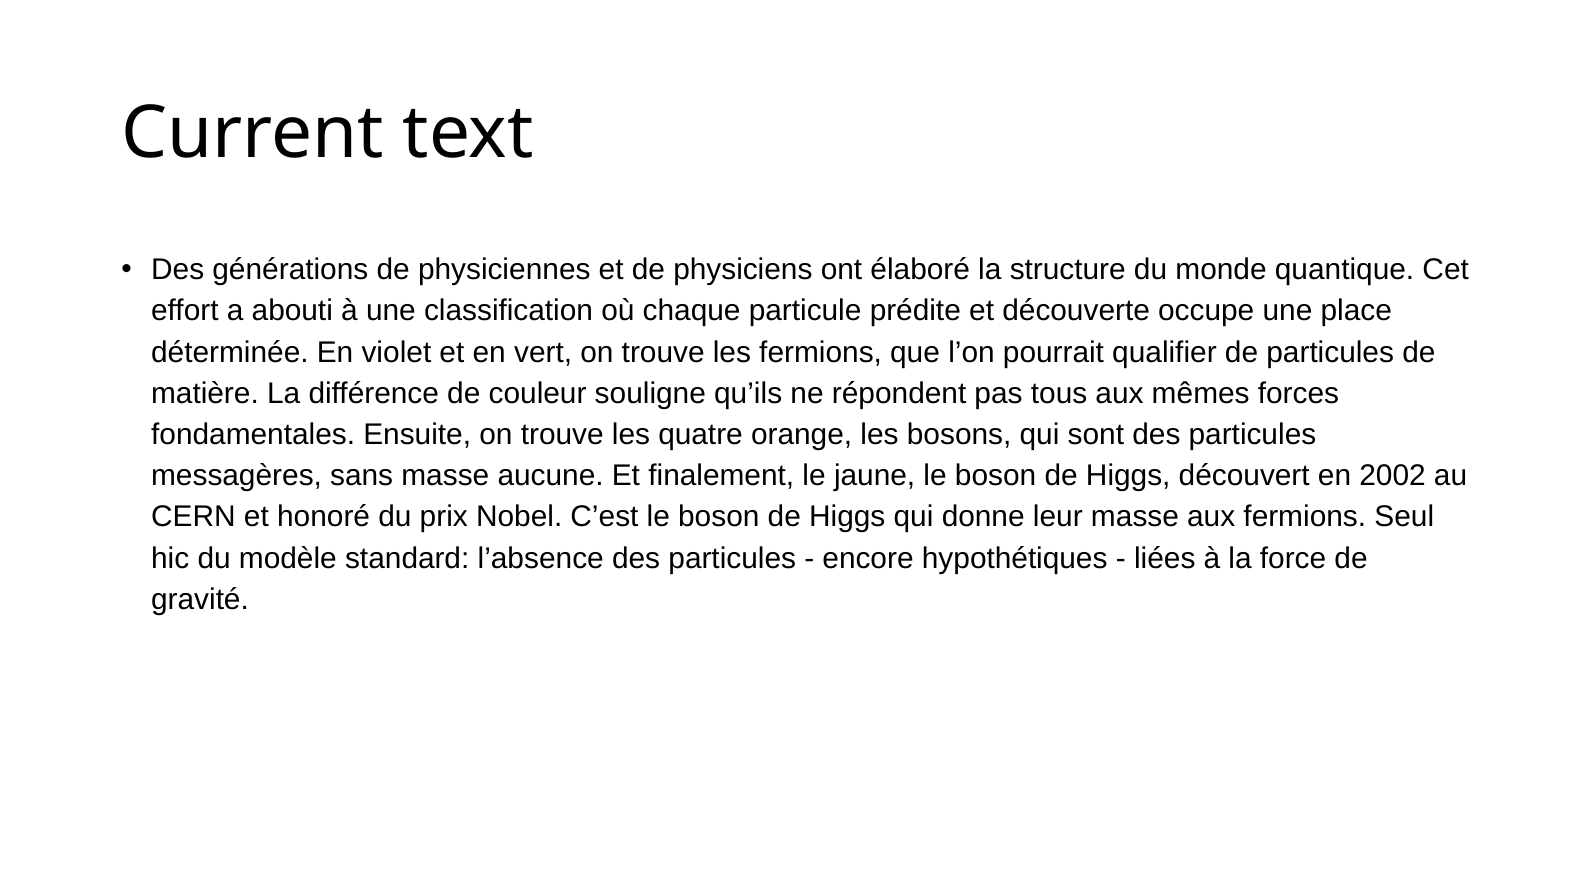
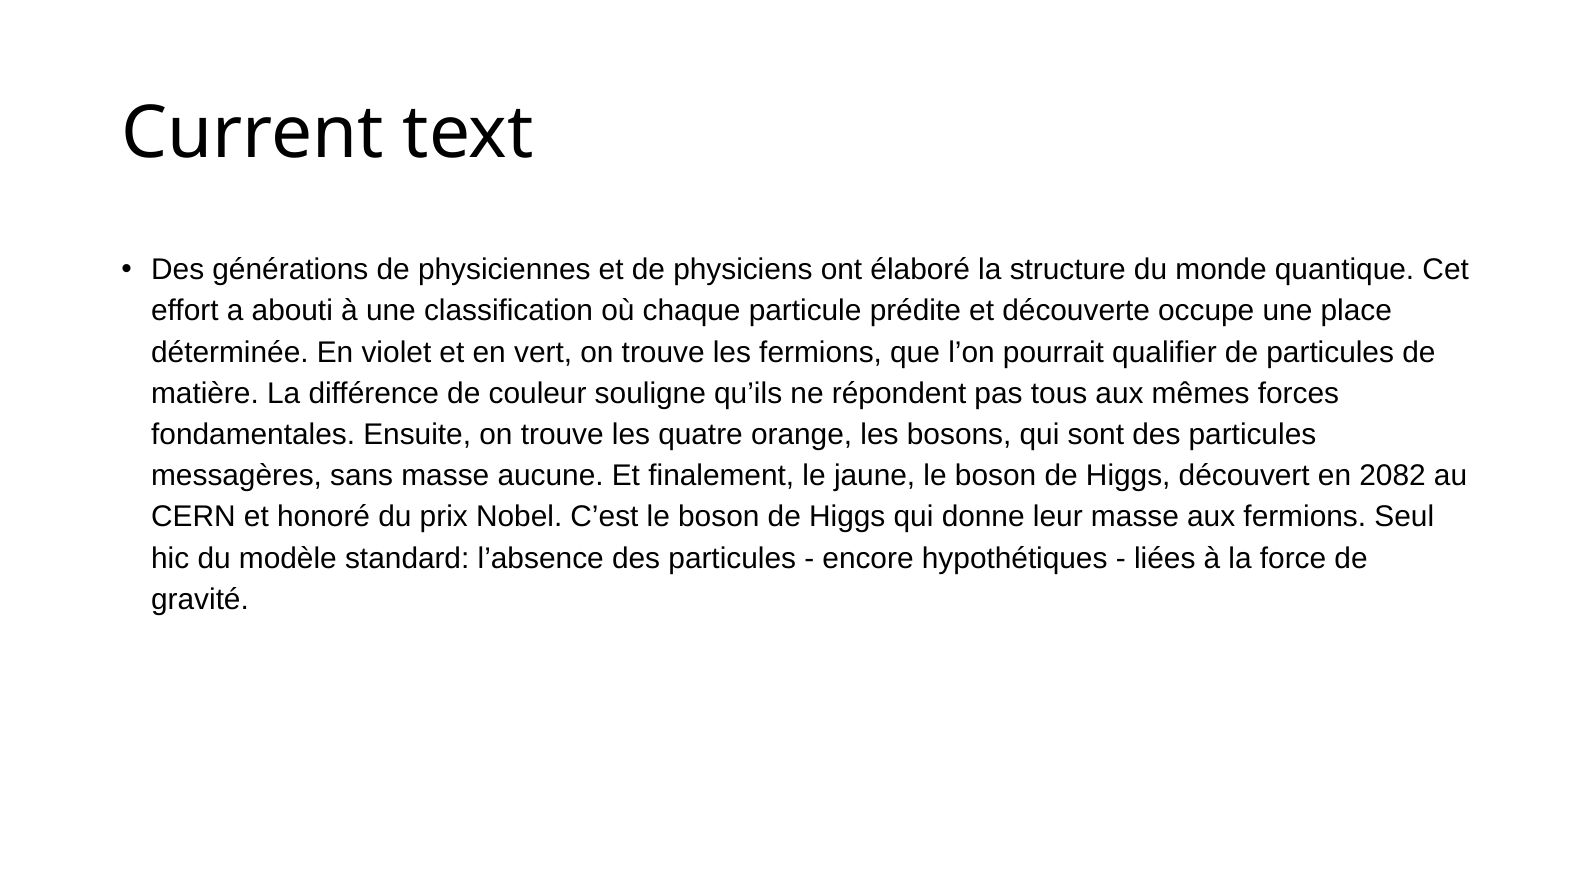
2002: 2002 -> 2082 (1393, 476)
